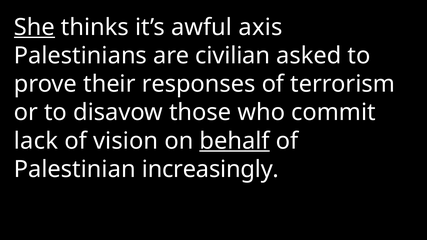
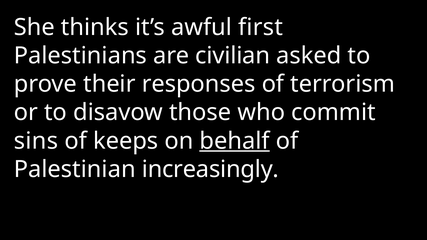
She underline: present -> none (34, 27)
axis: axis -> first (261, 27)
lack: lack -> sins (36, 141)
vision: vision -> keeps (126, 141)
